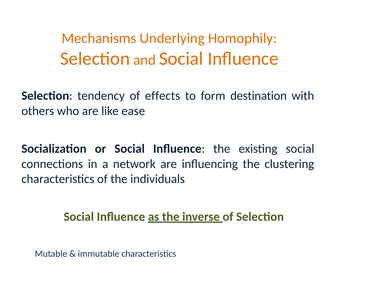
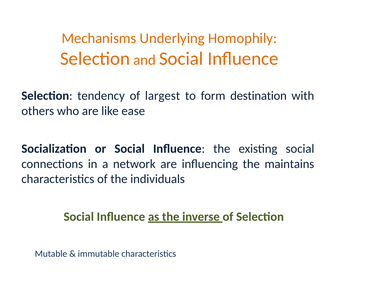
effects: effects -> largest (163, 96)
clustering: clustering -> maintains (289, 164)
